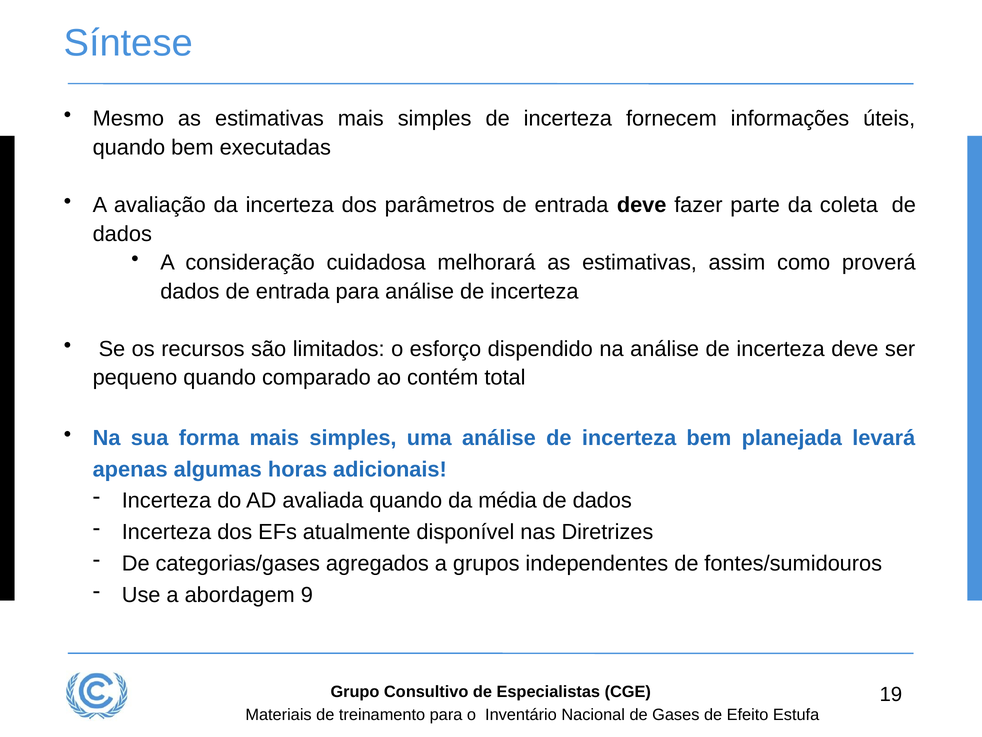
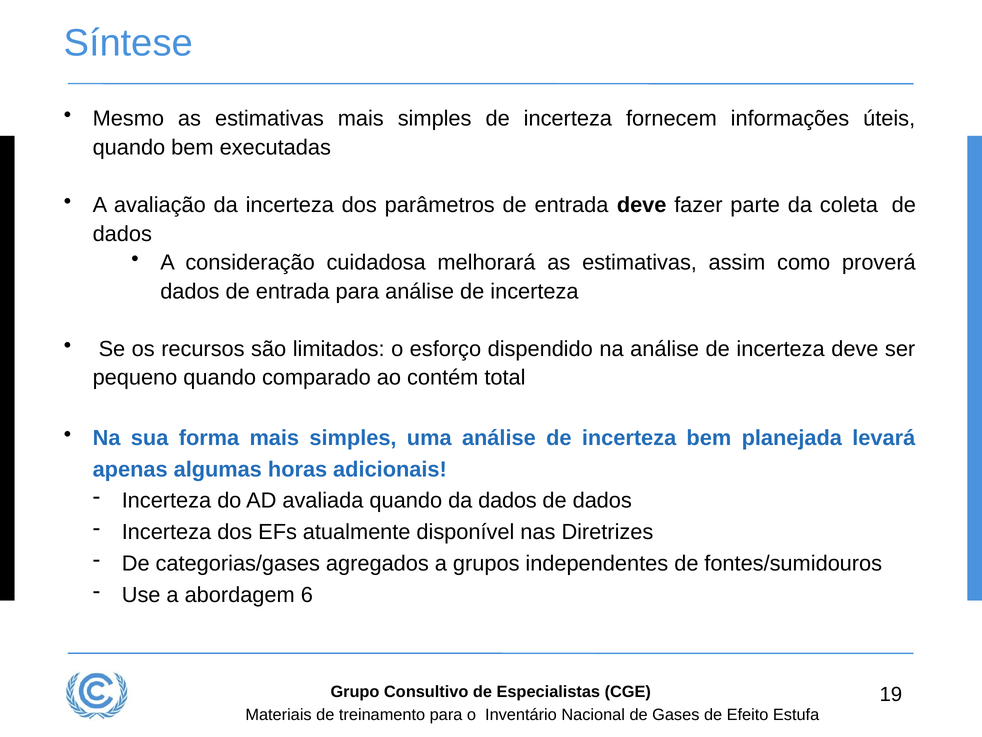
da média: média -> dados (508, 500)
9: 9 -> 6 (307, 595)
